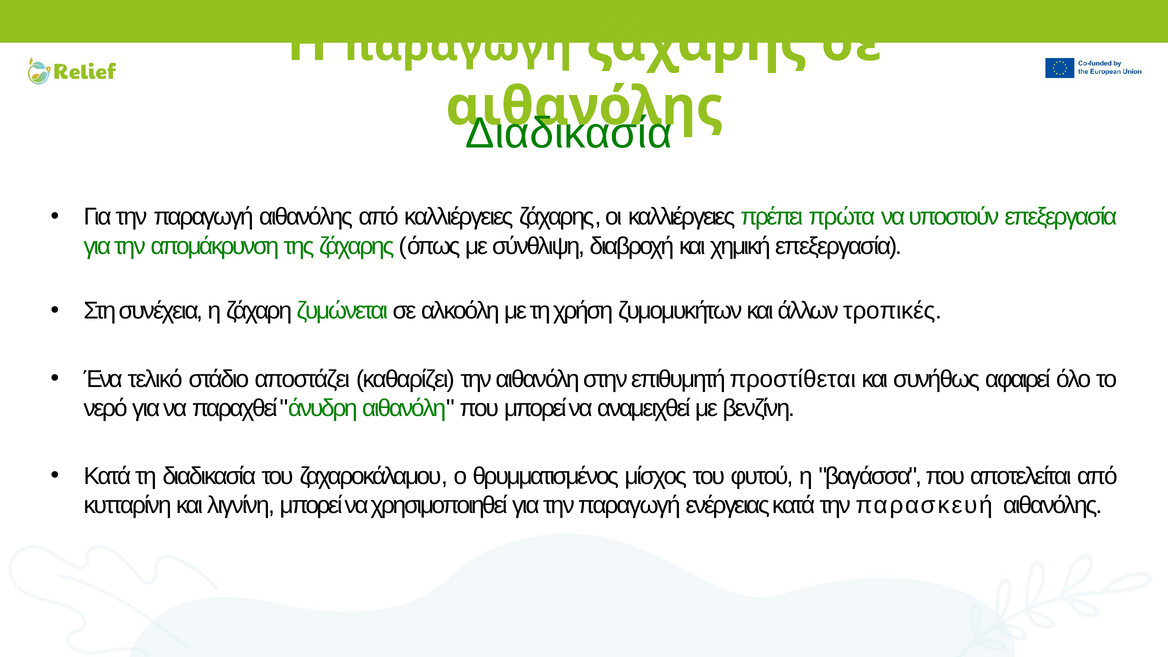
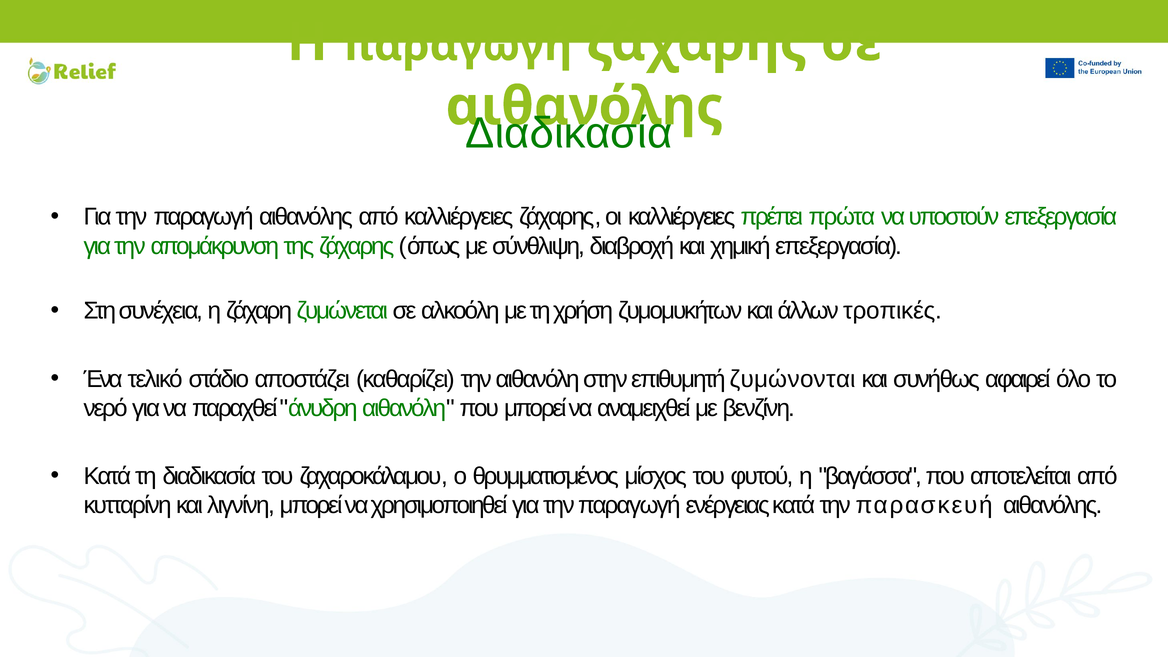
προστίθεται: προστίθεται -> ζυμώνονται (793, 379)
